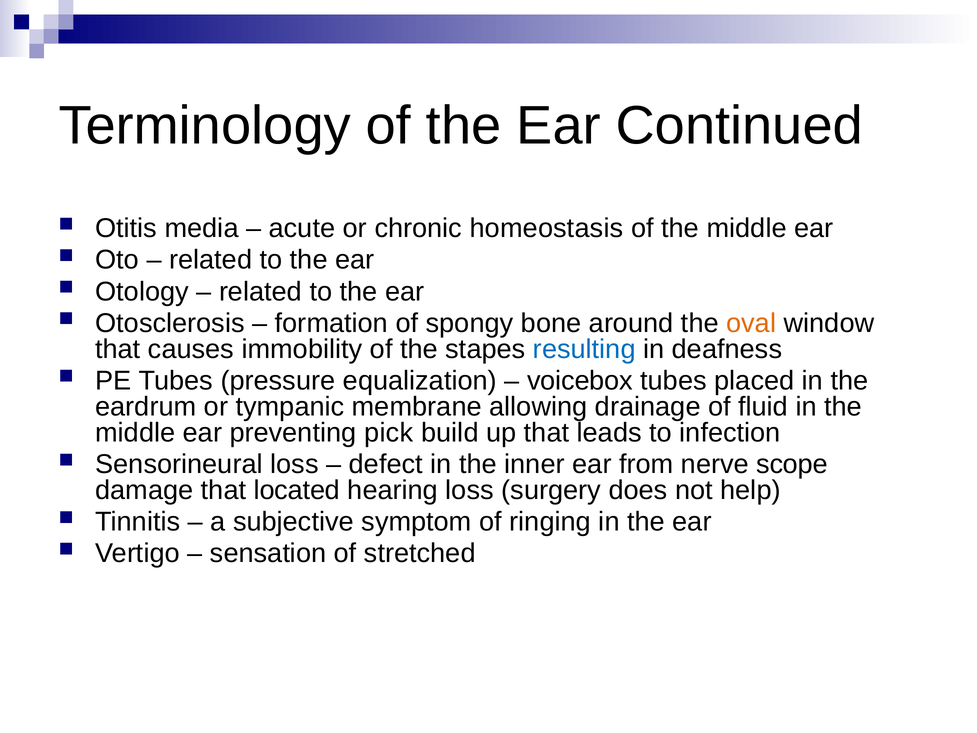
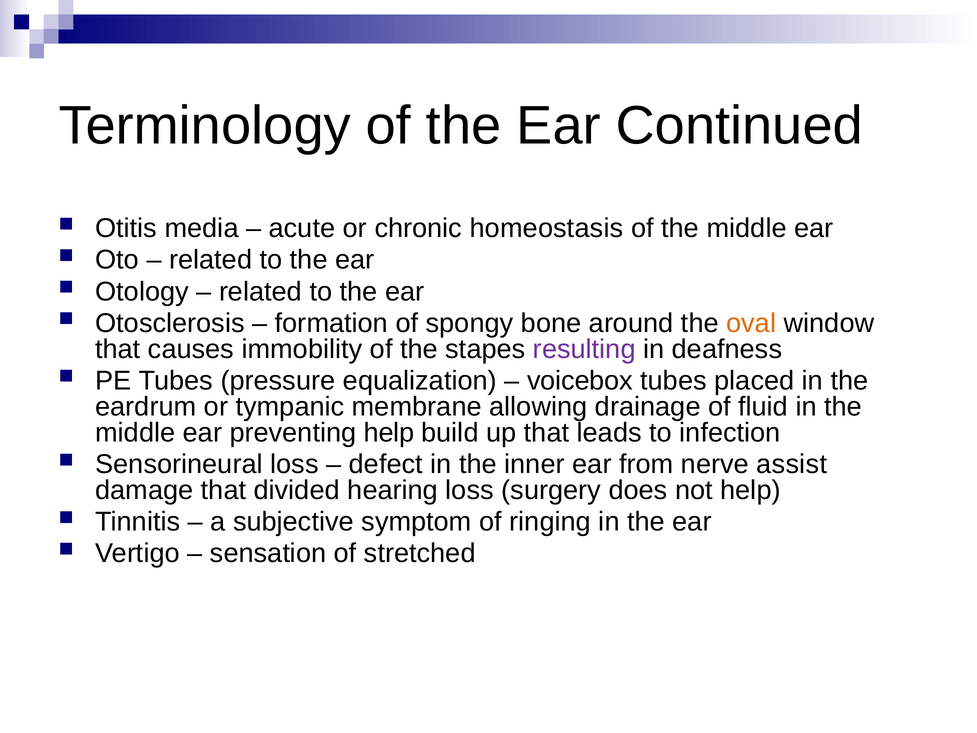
resulting colour: blue -> purple (584, 349)
preventing pick: pick -> help (389, 433)
scope: scope -> assist (792, 464)
located: located -> divided (297, 490)
